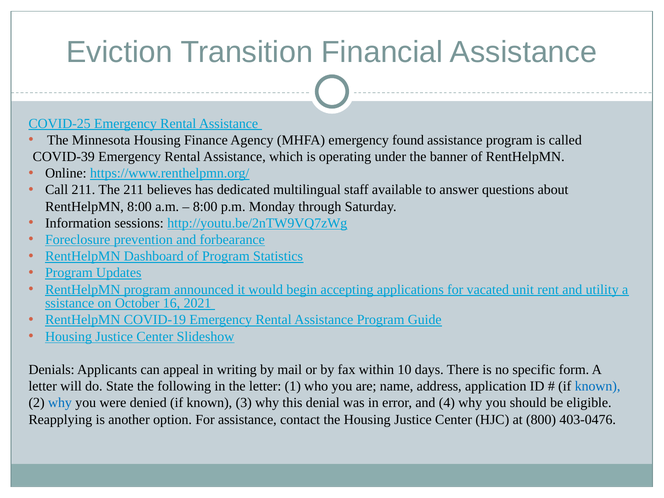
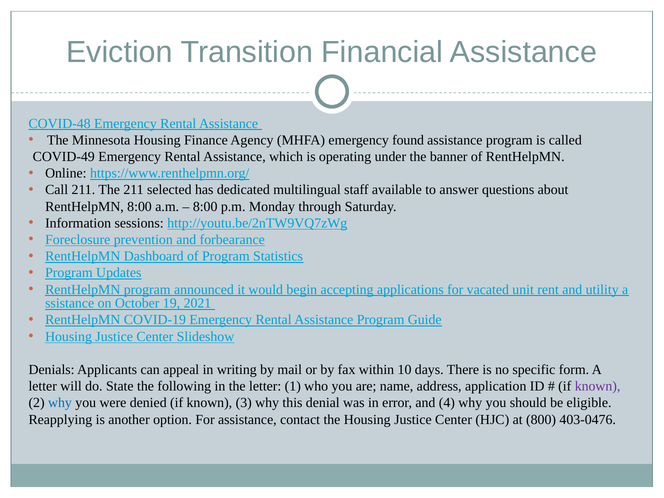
COVID-25: COVID-25 -> COVID-48 (60, 123)
COVID-39: COVID-39 -> COVID-49 (64, 157)
believes: believes -> selected (169, 190)
16: 16 -> 19 (172, 303)
known colour: blue -> purple (598, 386)
